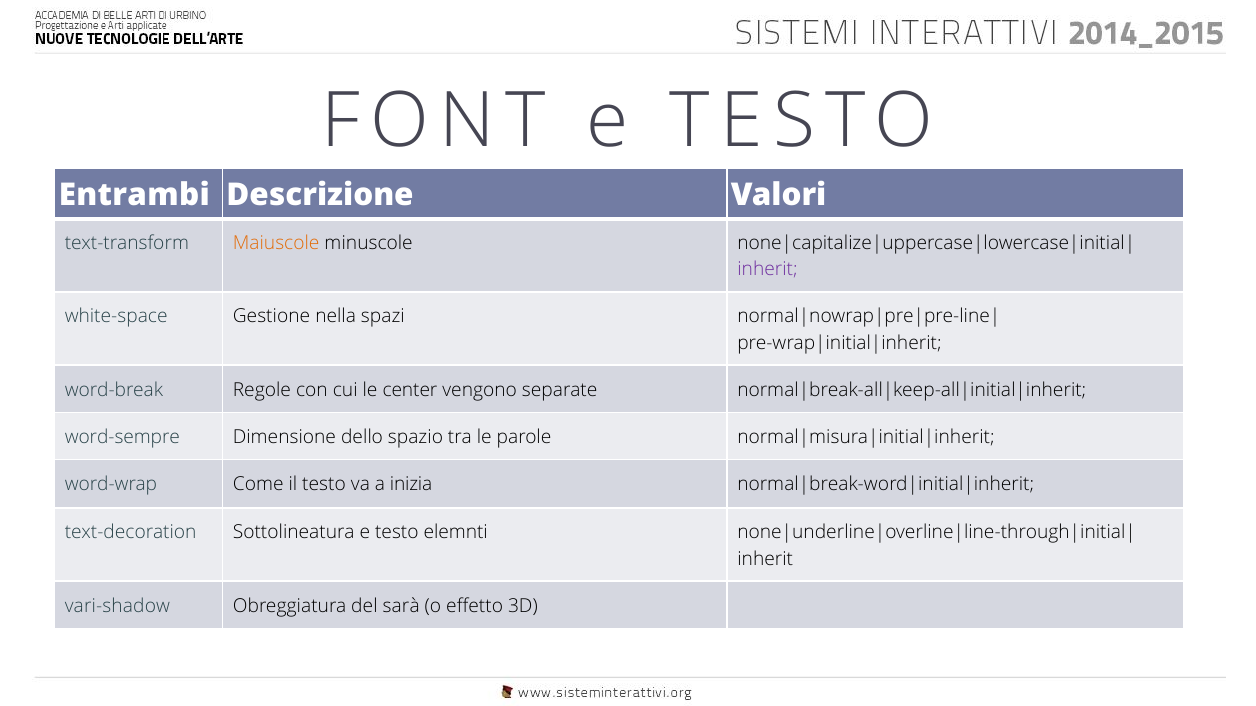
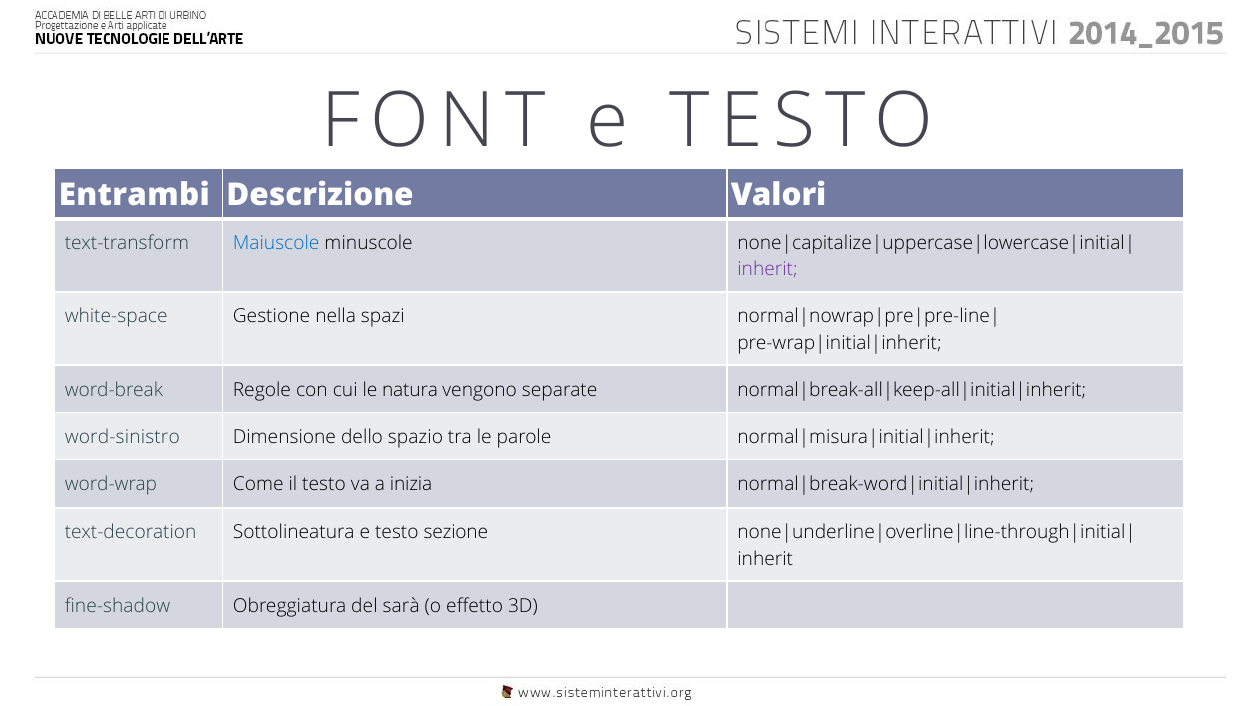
Maiuscole colour: orange -> blue (276, 244)
center: center -> natura (410, 390)
word-sempre: word-sempre -> word-sinistro (122, 437)
elemnti: elemnti -> sezione (456, 533)
vari-shadow: vari-shadow -> fine-shadow (117, 606)
